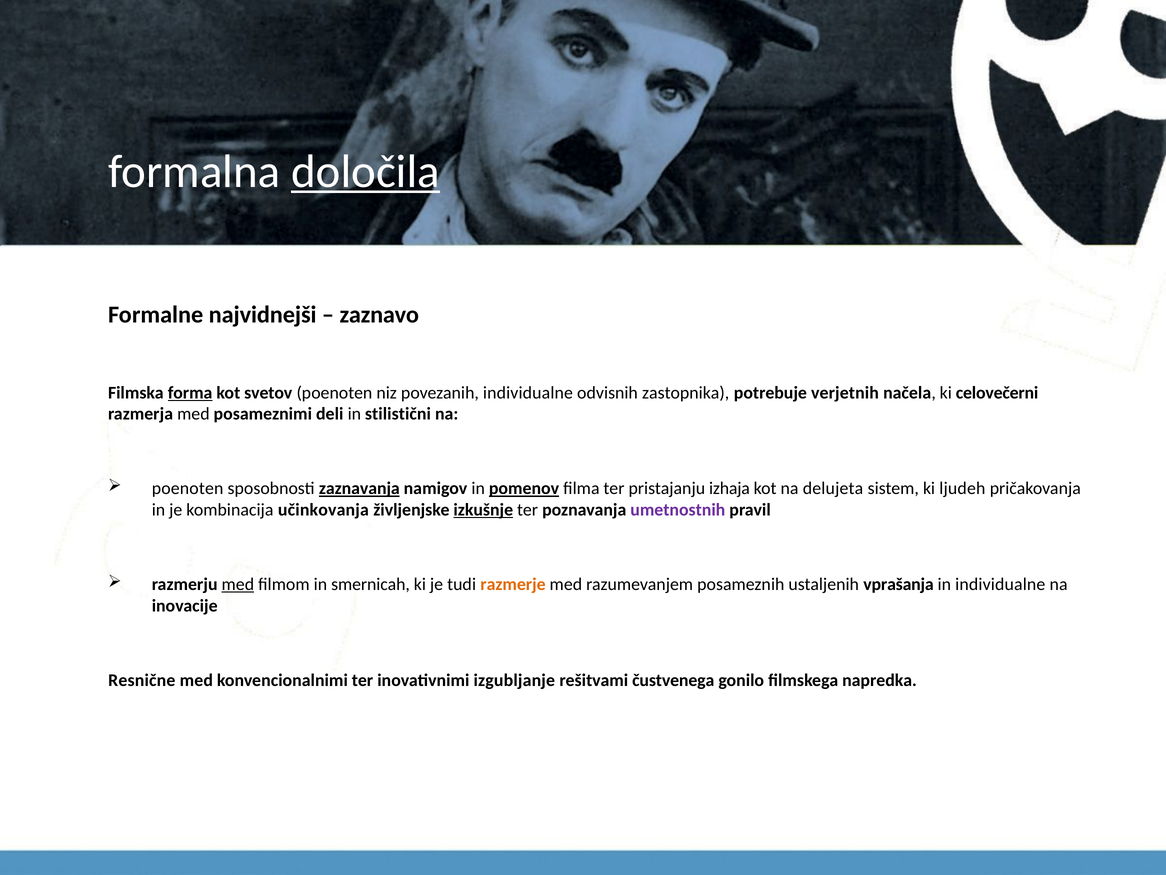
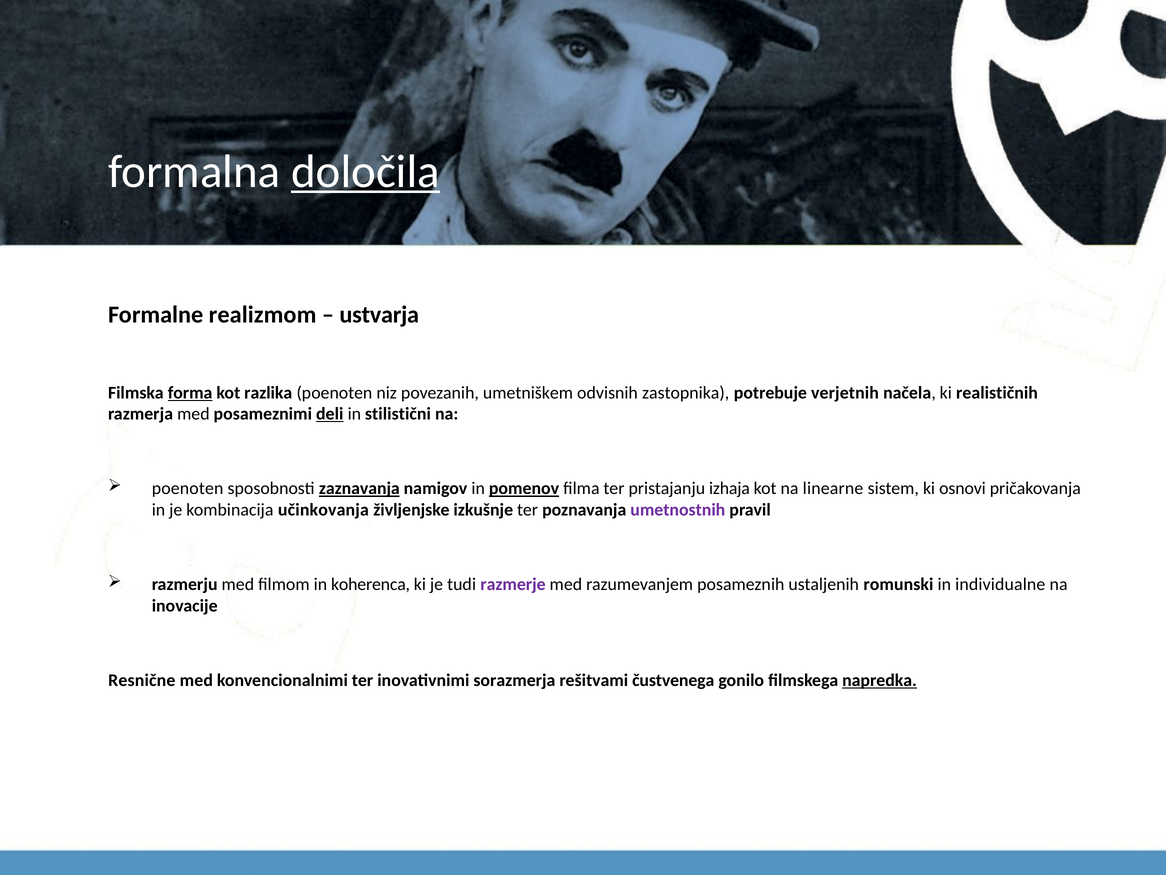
najvidnejši: najvidnejši -> realizmom (263, 314)
zaznavo: zaznavo -> ustvarja (379, 314)
svetov: svetov -> razlika (268, 392)
povezanih individualne: individualne -> umetniškem (528, 392)
celovečerni: celovečerni -> realističnih (997, 392)
deli underline: none -> present (330, 414)
delujeta: delujeta -> linearne (833, 488)
ljudeh: ljudeh -> osnovi (962, 488)
izkušnje underline: present -> none (483, 510)
med underline: present -> none (238, 584)
smernicah: smernicah -> koherenca (371, 584)
razmerje colour: orange -> purple (513, 584)
vprašanja: vprašanja -> romunski (898, 584)
izgubljanje: izgubljanje -> sorazmerja (514, 680)
napredka underline: none -> present (880, 680)
